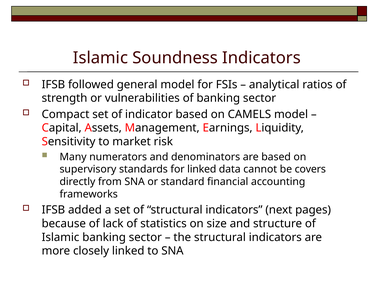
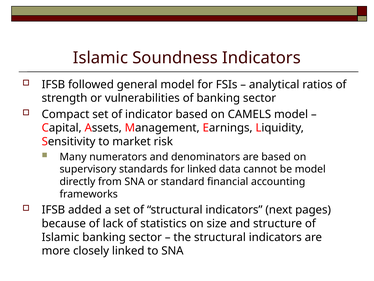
be covers: covers -> model (310, 169)
